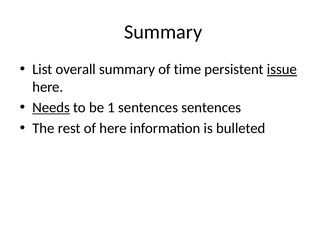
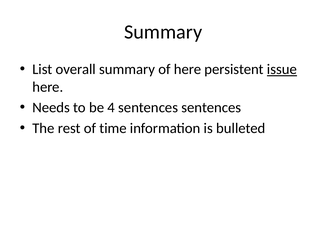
of time: time -> here (188, 69)
Needs underline: present -> none (51, 108)
1: 1 -> 4 (111, 108)
of here: here -> time (113, 128)
